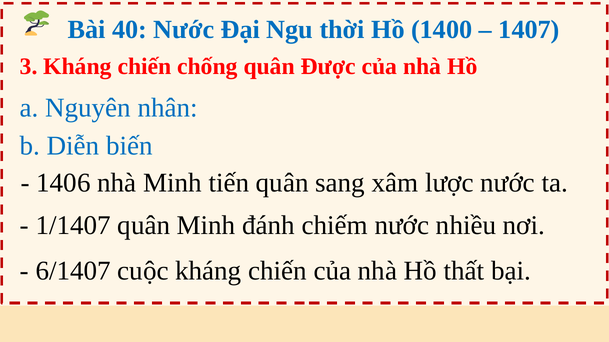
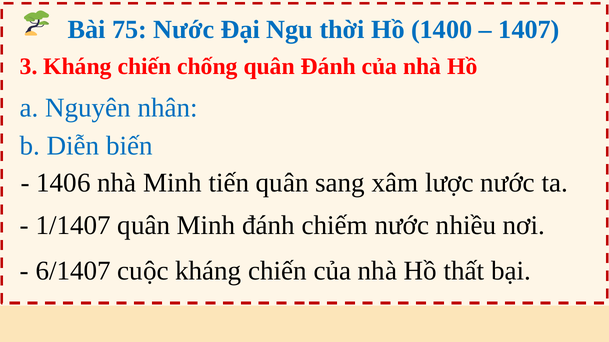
40: 40 -> 75 (129, 30)
quân Được: Được -> Đánh (328, 67)
